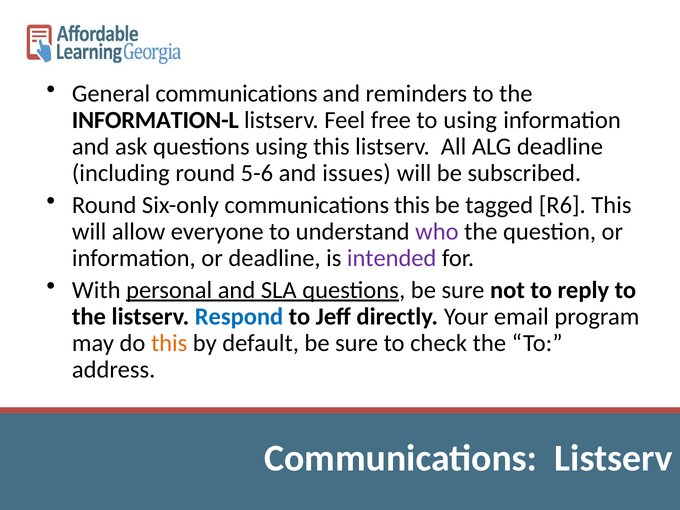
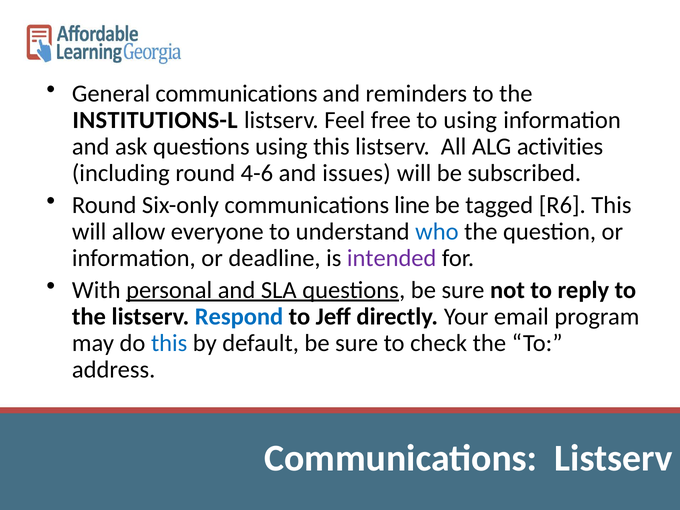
INFORMATION-L: INFORMATION-L -> INSTITUTIONS-L (155, 120)
ALG deadline: deadline -> activities (560, 147)
5-6: 5-6 -> 4-6 (257, 173)
communications this: this -> line (412, 205)
who colour: purple -> blue (437, 231)
this colour: orange -> blue (169, 343)
